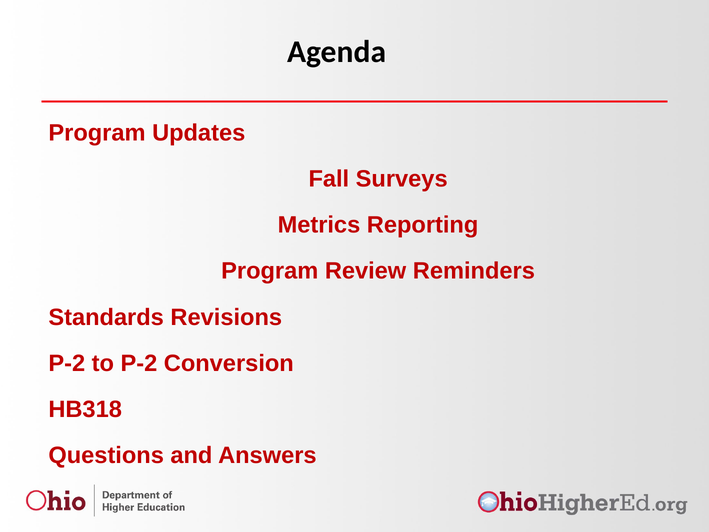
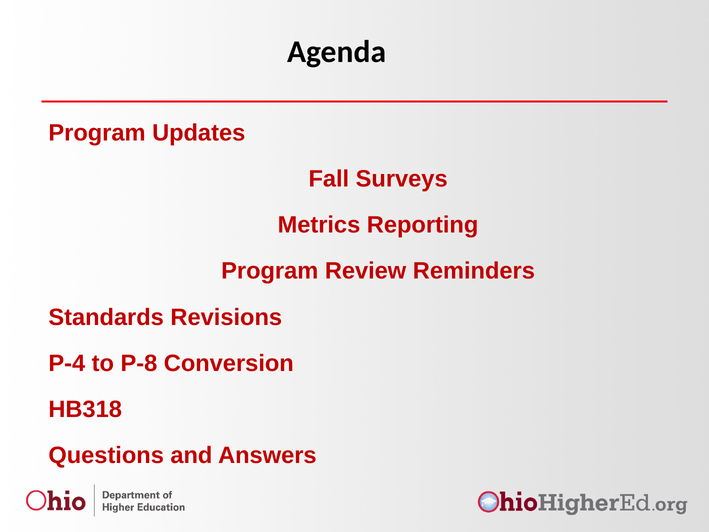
P-2: P-2 -> P-4 (67, 363)
to P-2: P-2 -> P-8 (139, 363)
